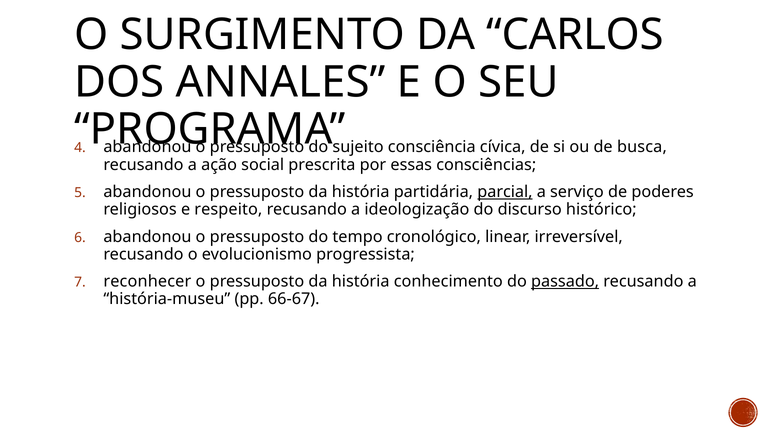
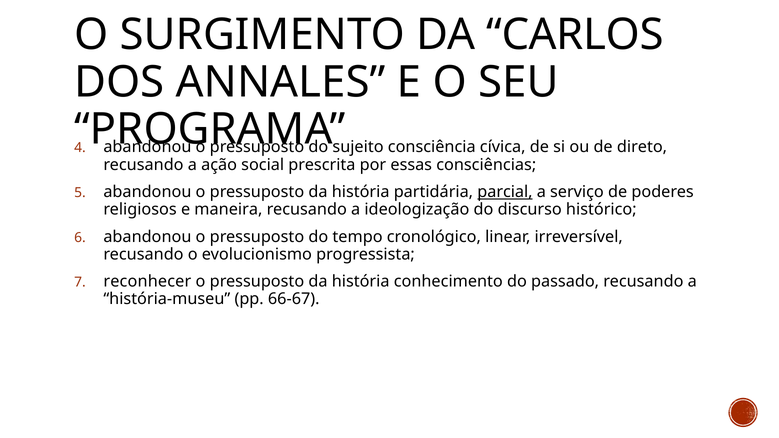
busca: busca -> direto (642, 147)
respeito: respeito -> maneira (228, 210)
passado underline: present -> none (565, 282)
